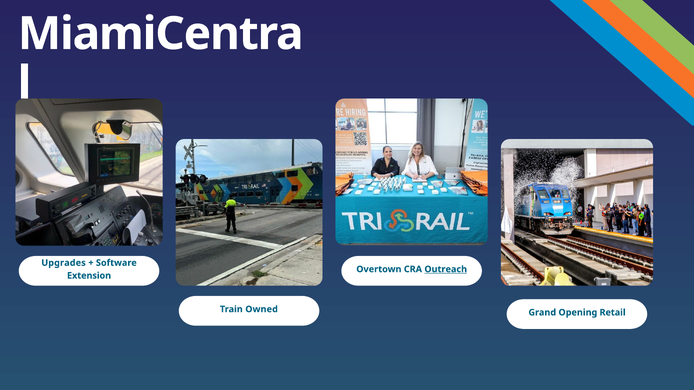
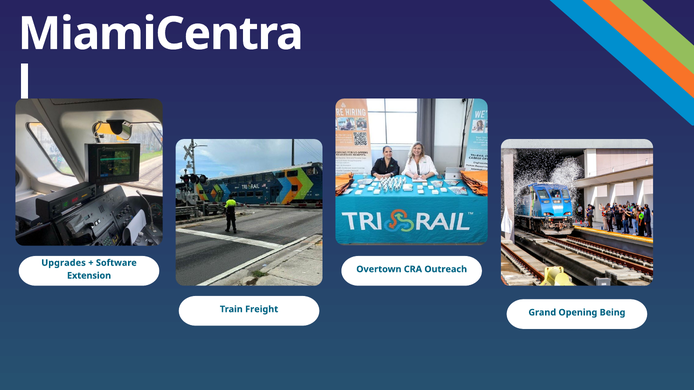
Outreach underline: present -> none (446, 269)
Owned: Owned -> Freight (262, 309)
Retail: Retail -> Being (613, 313)
